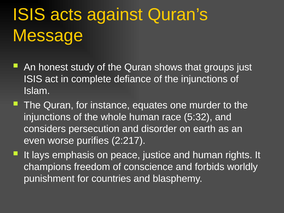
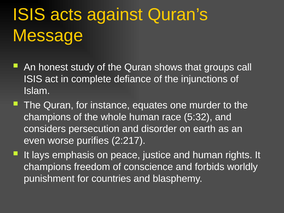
just: just -> call (244, 67)
injunctions: injunctions -> champions (47, 117)
